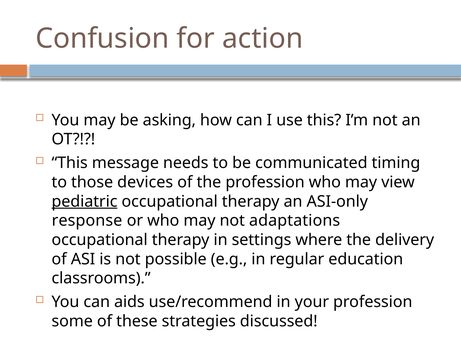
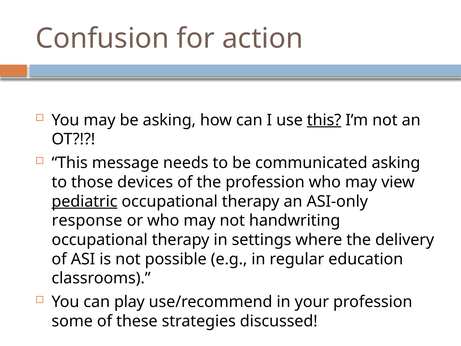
this underline: none -> present (324, 120)
communicated timing: timing -> asking (396, 163)
adaptations: adaptations -> handwriting (295, 220)
aids: aids -> play (129, 302)
